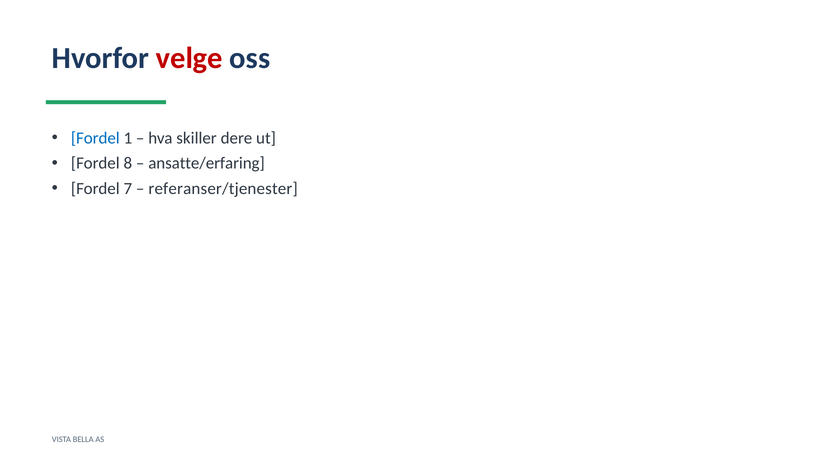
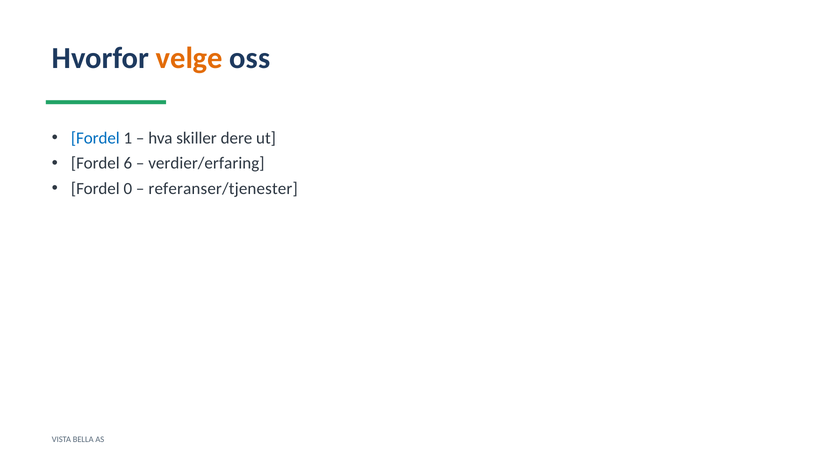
velge colour: red -> orange (189, 58)
8: 8 -> 6 (128, 164)
ansatte/erfaring: ansatte/erfaring -> verdier/erfaring (206, 164)
7: 7 -> 0 (128, 189)
